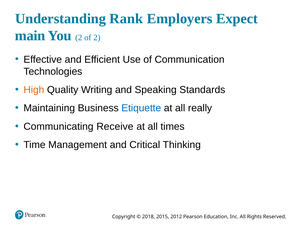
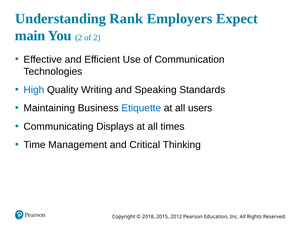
High colour: orange -> blue (34, 90)
really: really -> users (200, 108)
Receive: Receive -> Displays (115, 127)
